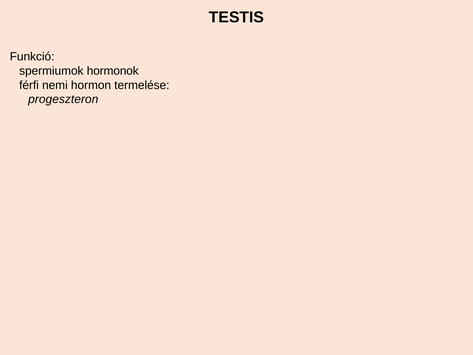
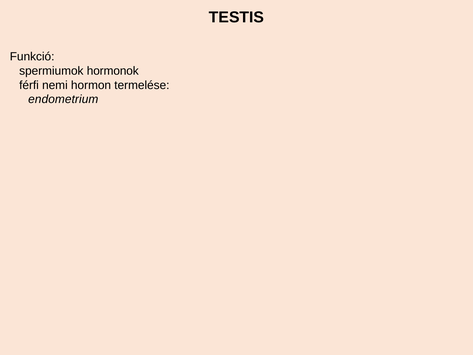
progeszteron: progeszteron -> endometrium (63, 99)
